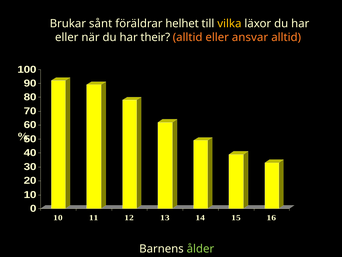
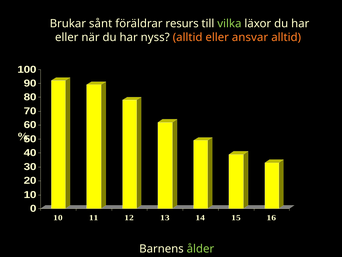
helhet: helhet -> resurs (182, 24)
vilka colour: yellow -> light green (229, 24)
their: their -> nyss (155, 37)
